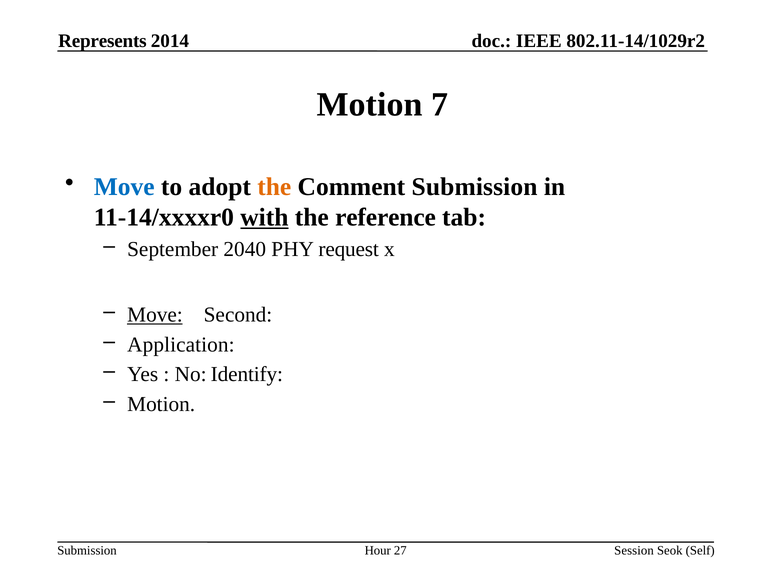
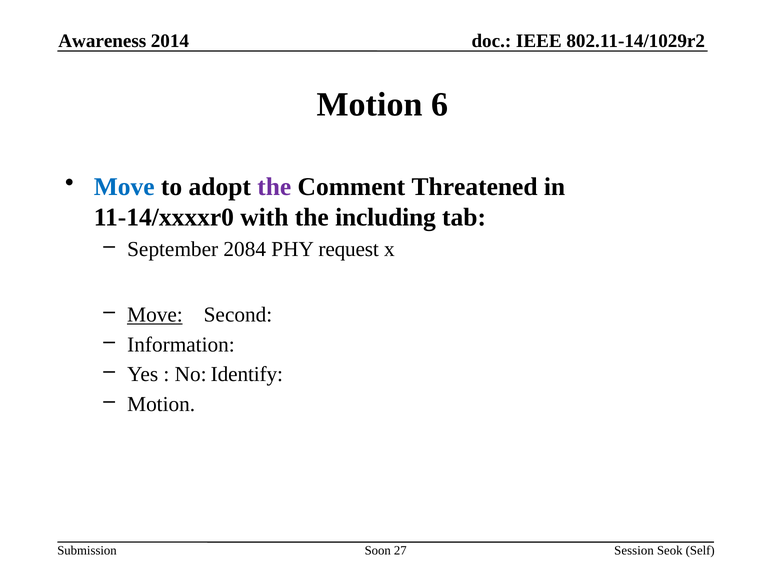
Represents: Represents -> Awareness (102, 41)
7: 7 -> 6 (440, 104)
the colour: orange -> purple (274, 187)
Comment Submission: Submission -> Threatened (475, 187)
with underline: present -> none (264, 217)
reference: reference -> including (386, 217)
2040: 2040 -> 2084 (245, 249)
Application: Application -> Information (181, 344)
Hour: Hour -> Soon (378, 550)
